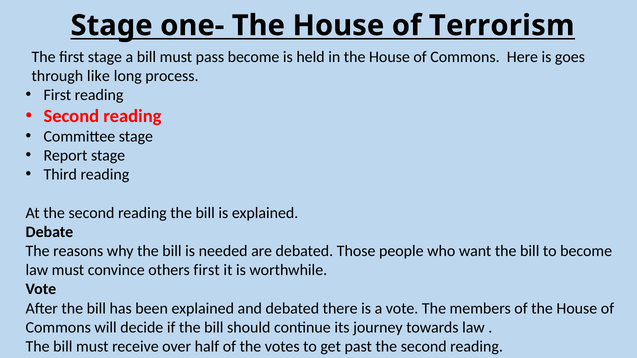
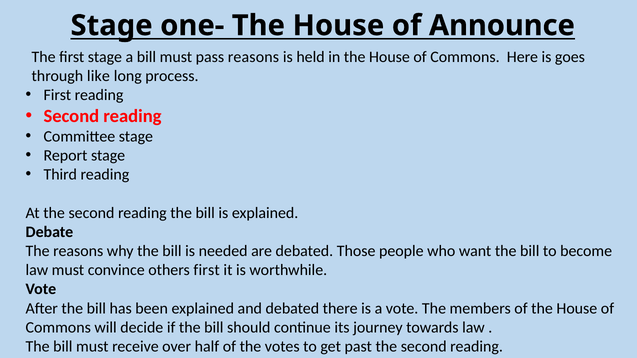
Terrorism: Terrorism -> Announce (502, 26)
pass become: become -> reasons (253, 57)
